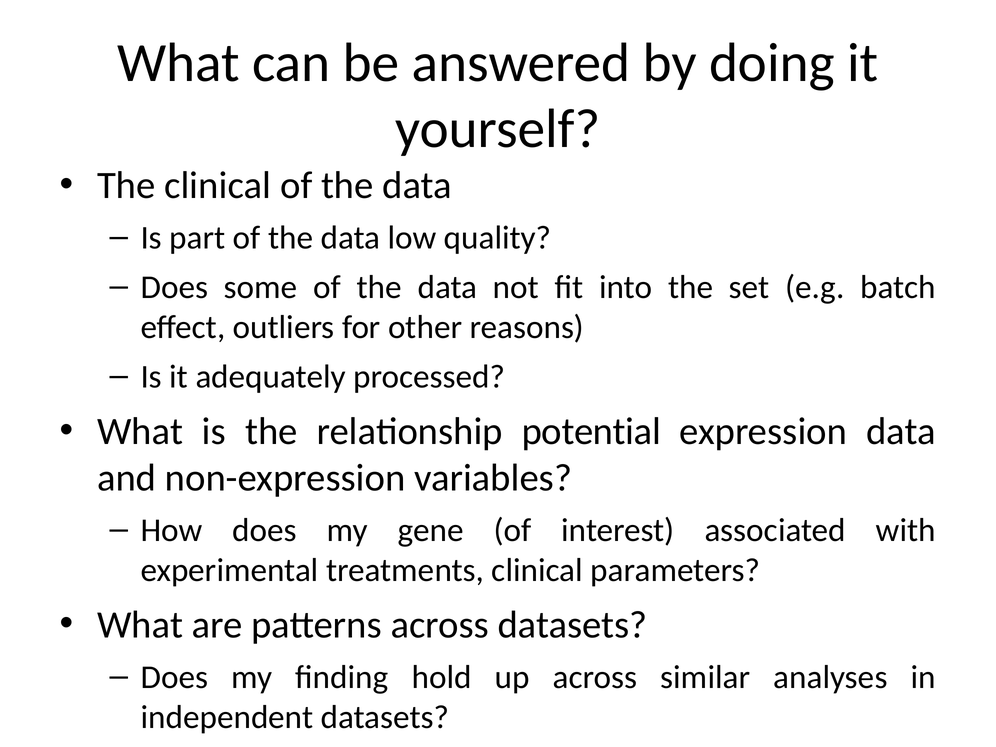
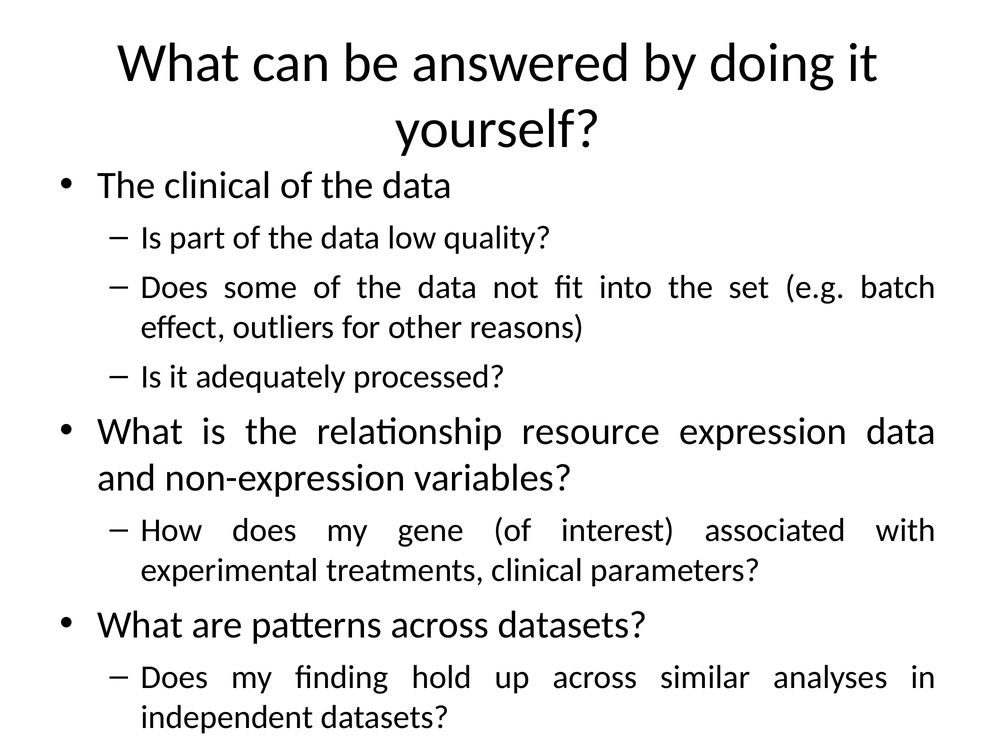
potential: potential -> resource (591, 431)
